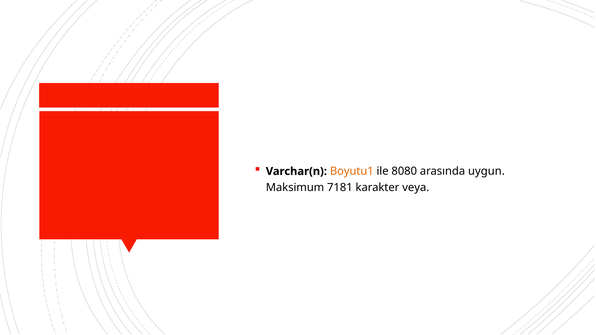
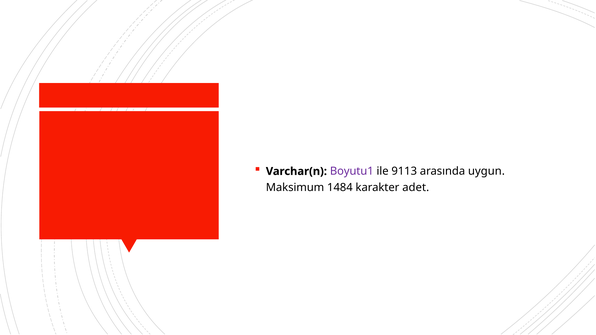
Boyutu1 colour: orange -> purple (352, 171)
8080: 8080 -> 9113 (404, 171)
7181: 7181 -> 1484 (340, 188)
veya: veya -> adet (416, 188)
